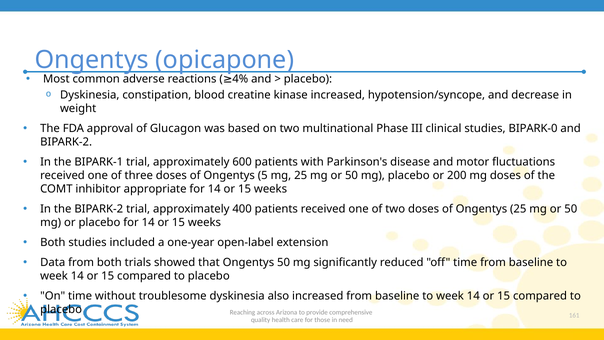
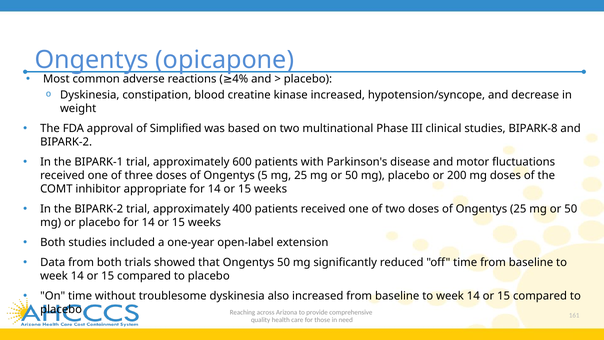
Glucagon: Glucagon -> Simplified (176, 128)
BIPARK-0: BIPARK-0 -> BIPARK-8 (533, 128)
